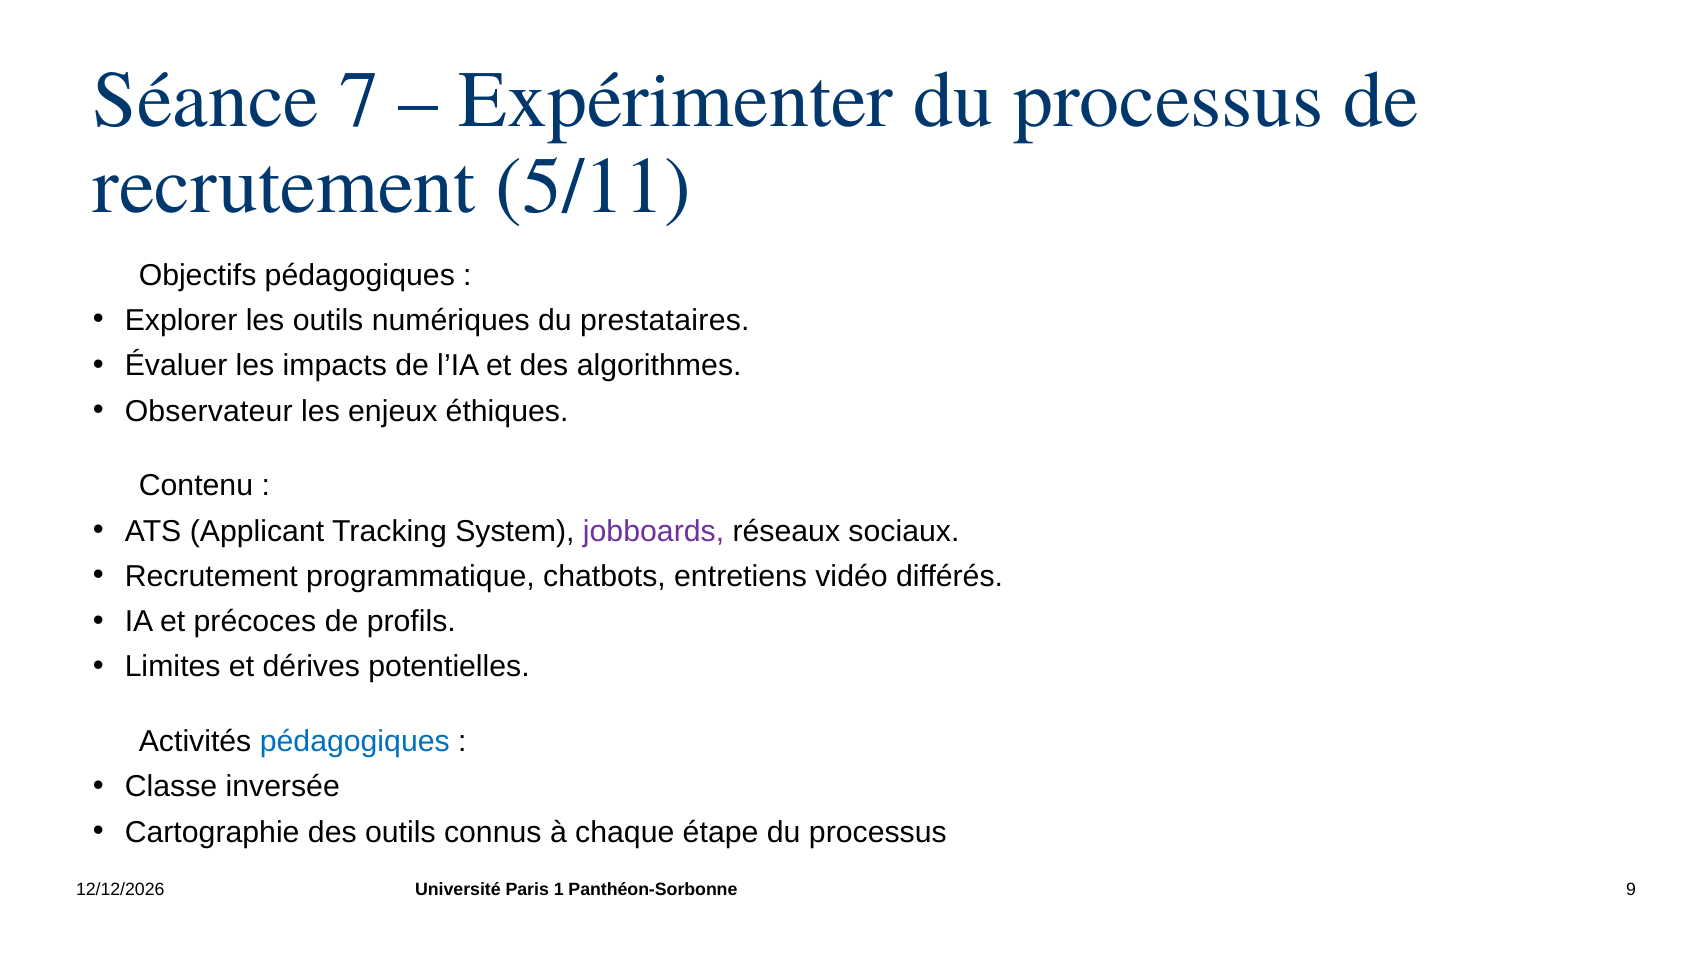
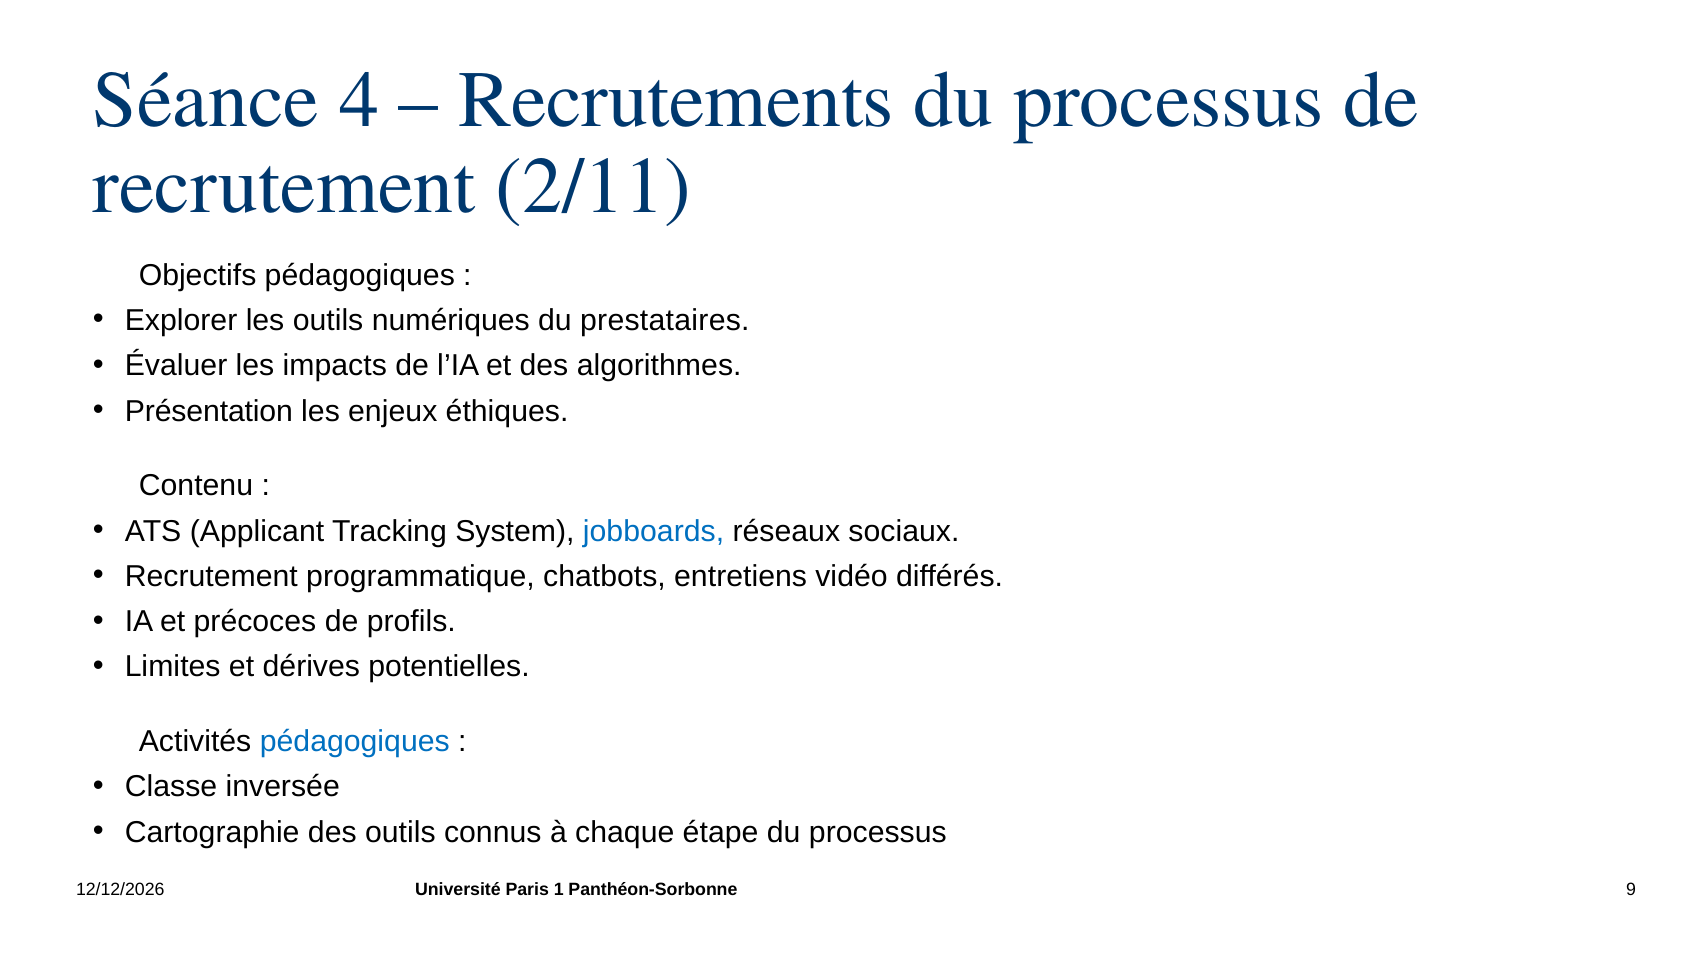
7: 7 -> 4 (359, 100)
Expérimenter: Expérimenter -> Recrutements (676, 100)
5/11: 5/11 -> 2/11 (593, 186)
Observateur: Observateur -> Présentation (209, 411)
jobboards colour: purple -> blue (654, 531)
